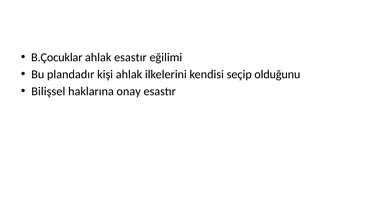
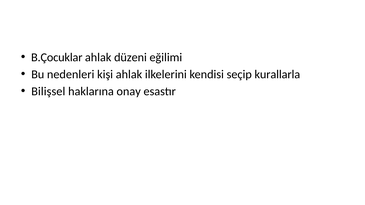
ahlak esastır: esastır -> düzeni (130, 57)
plandadır: plandadır -> nedenleri (71, 74)
olduğunu: olduğunu -> kurallarla (277, 74)
